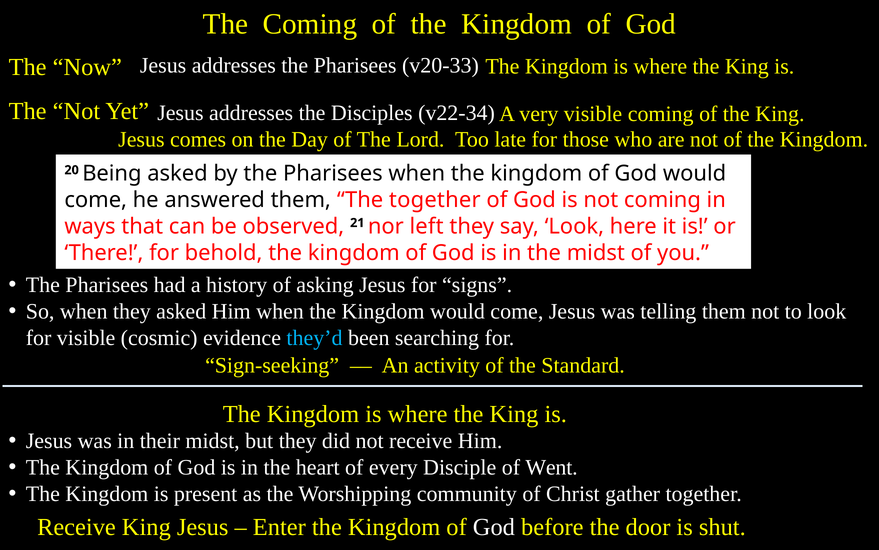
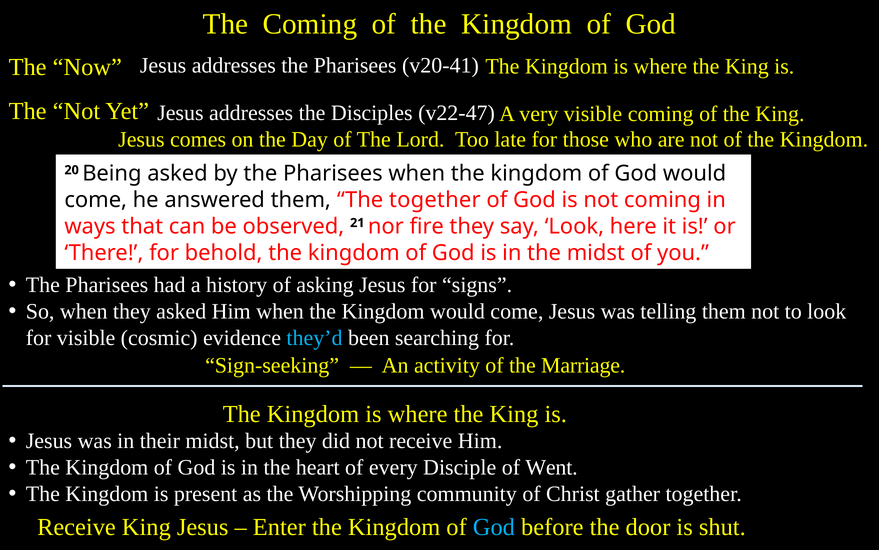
v20-33: v20-33 -> v20-41 (440, 65)
v22-34: v22-34 -> v22-47 (457, 113)
left: left -> fire (427, 226)
Standard: Standard -> Marriage (583, 365)
God colour: white -> light blue (494, 526)
